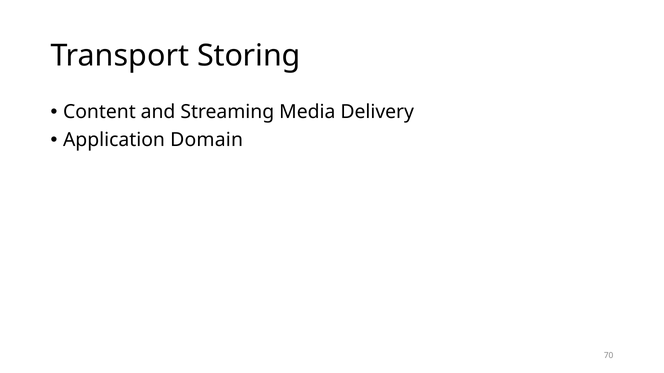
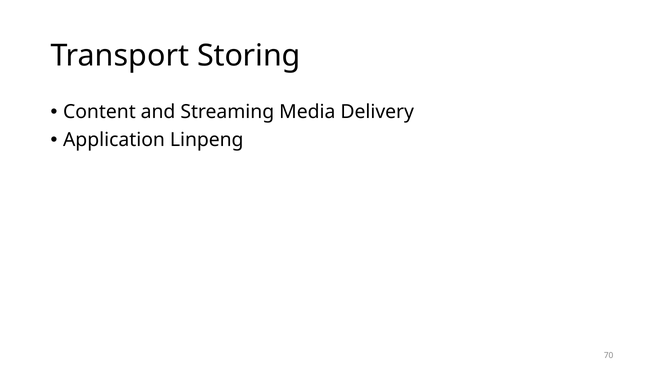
Domain: Domain -> Linpeng (207, 140)
